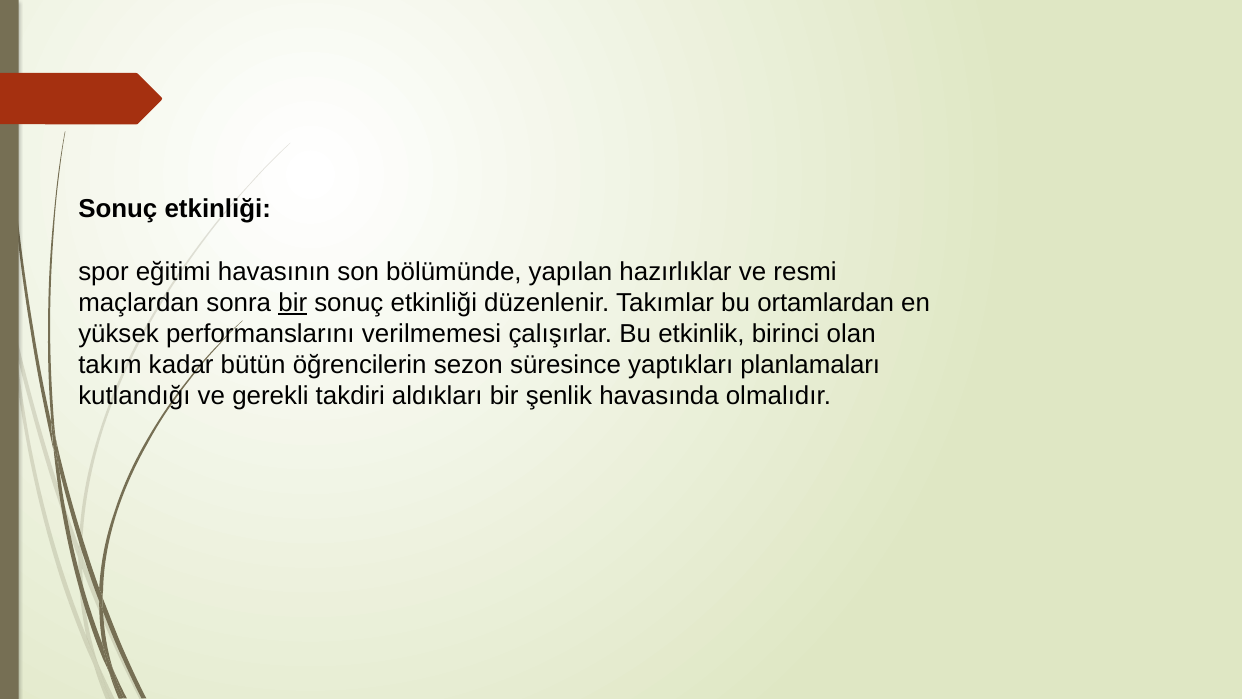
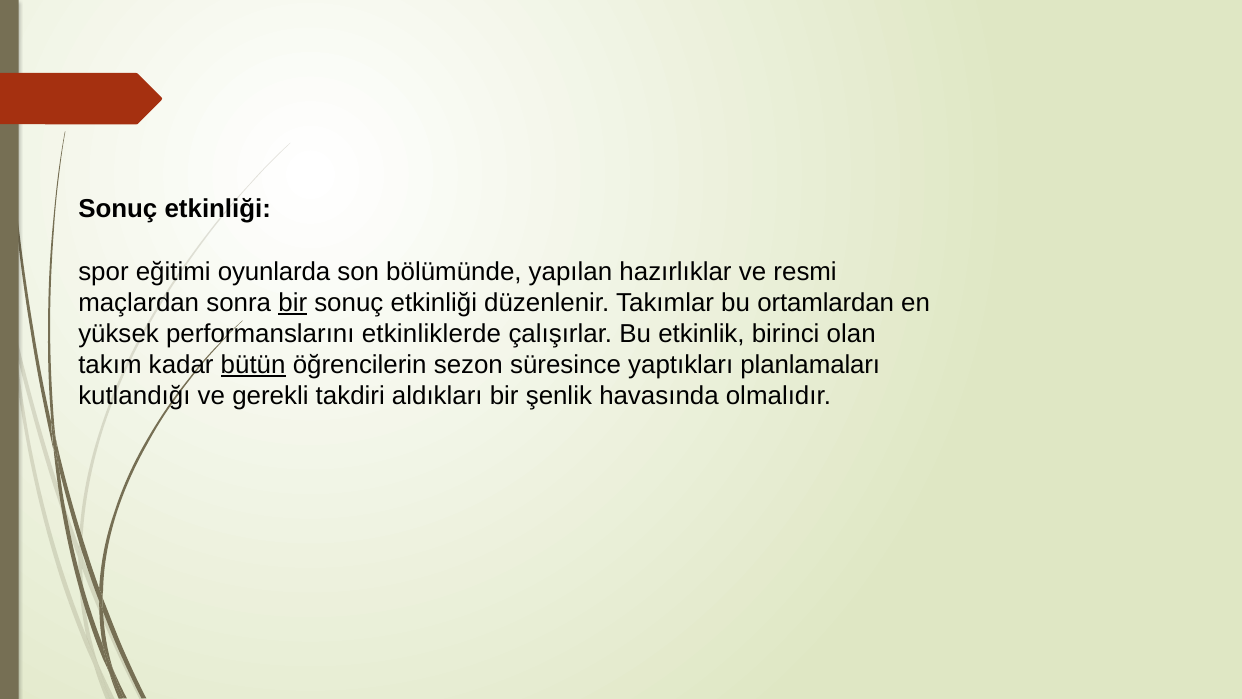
havasının: havasının -> oyunlarda (274, 271)
verilmemesi: verilmemesi -> etkinliklerde (431, 334)
bütün underline: none -> present (253, 365)
